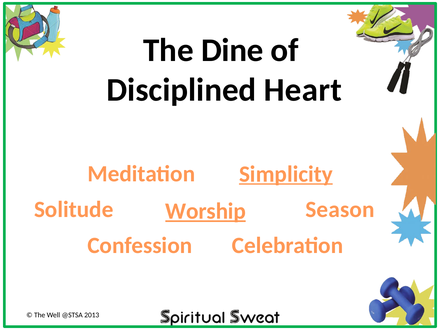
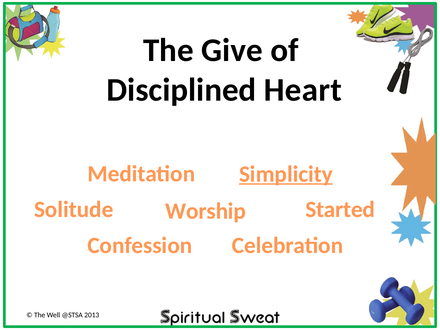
Dine: Dine -> Give (232, 50)
Season: Season -> Started (340, 210)
Worship underline: present -> none (206, 211)
